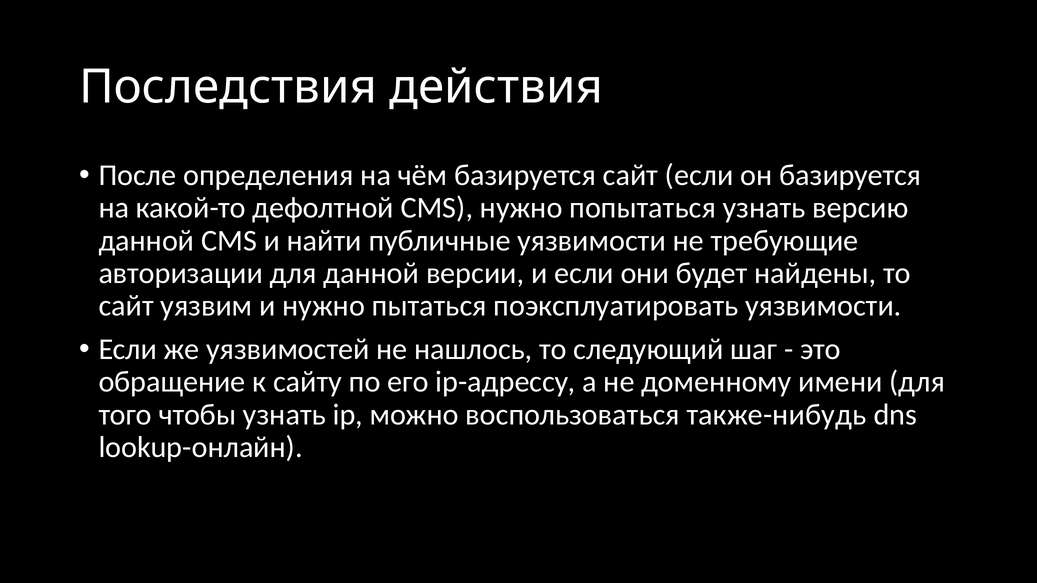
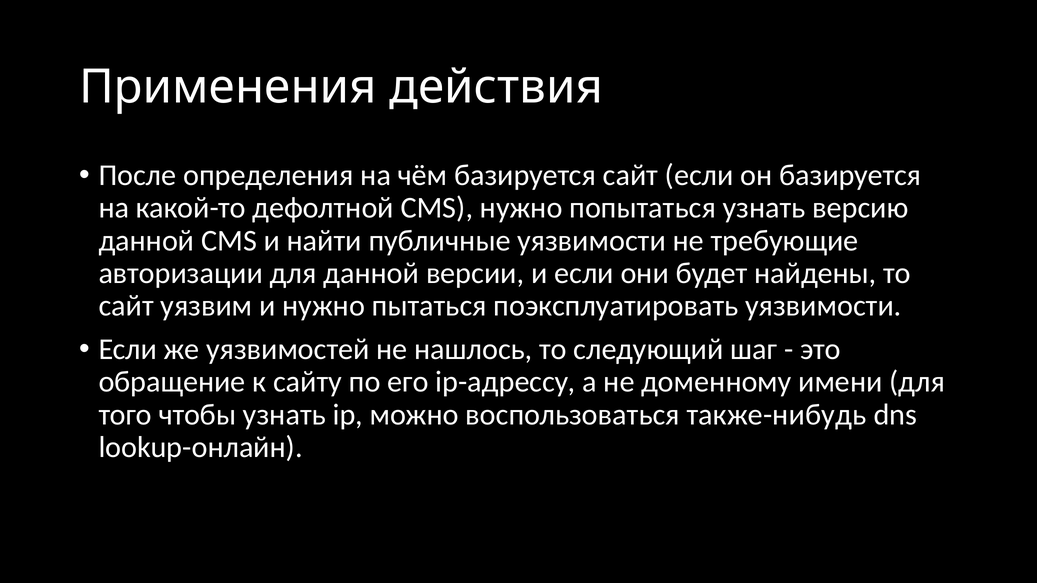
Последствия: Последствия -> Применения (228, 87)
